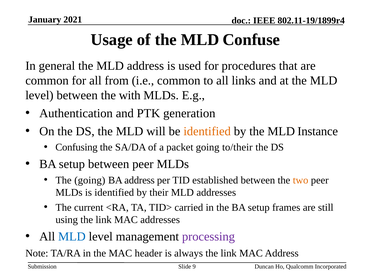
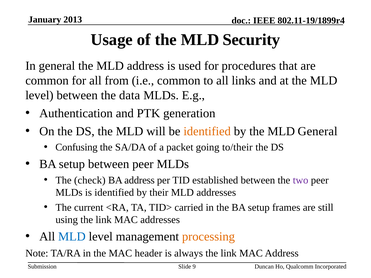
2021: 2021 -> 2013 (73, 20)
Confuse: Confuse -> Security (251, 40)
with: with -> data (130, 95)
MLD Instance: Instance -> General (318, 131)
The going: going -> check (90, 180)
two colour: orange -> purple (301, 180)
processing colour: purple -> orange (208, 237)
